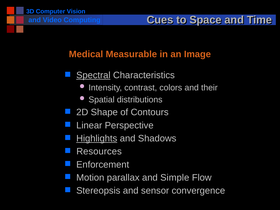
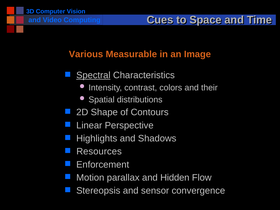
Medical: Medical -> Various (86, 54)
Highlights underline: present -> none (97, 138)
Simple: Simple -> Hidden (175, 178)
